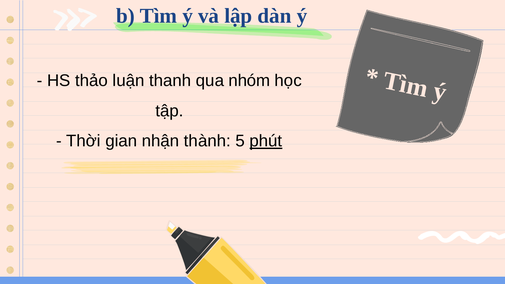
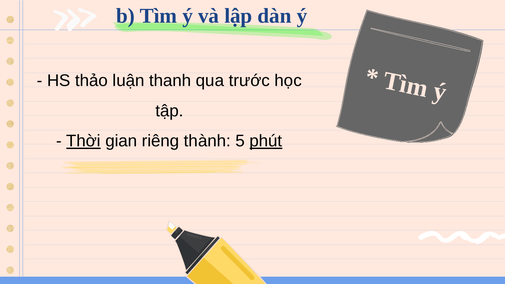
nhóm: nhóm -> trước (249, 81)
Thời underline: none -> present (83, 141)
nhận: nhận -> riêng (161, 141)
